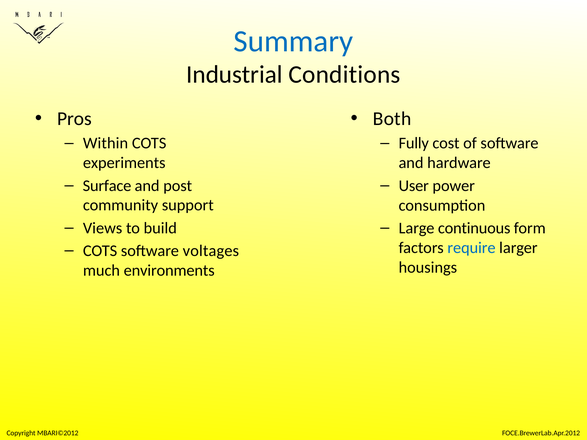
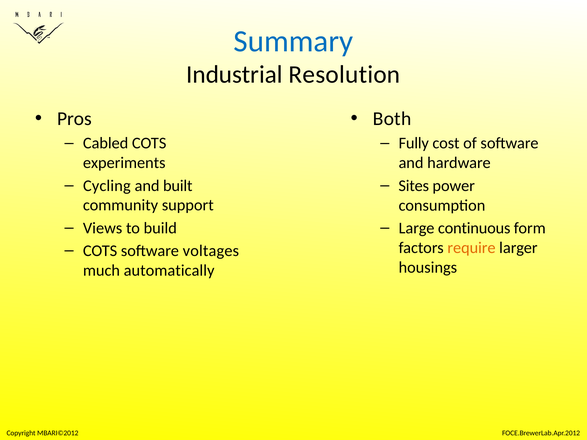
Conditions: Conditions -> Resolution (344, 75)
Within: Within -> Cabled (106, 143)
Surface: Surface -> Cycling (107, 186)
post: post -> built (178, 186)
User: User -> Sites (414, 186)
require colour: blue -> orange (471, 248)
environments: environments -> automatically (169, 271)
